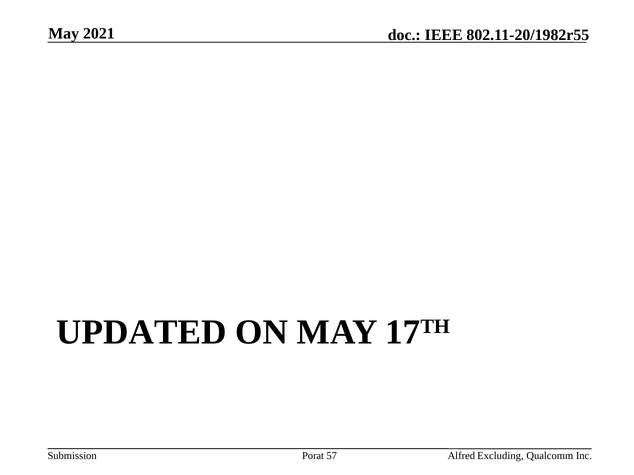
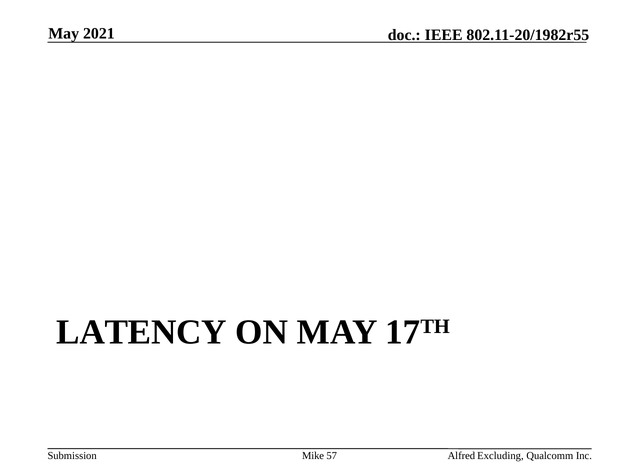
UPDATED: UPDATED -> LATENCY (142, 332)
Porat: Porat -> Mike (313, 456)
